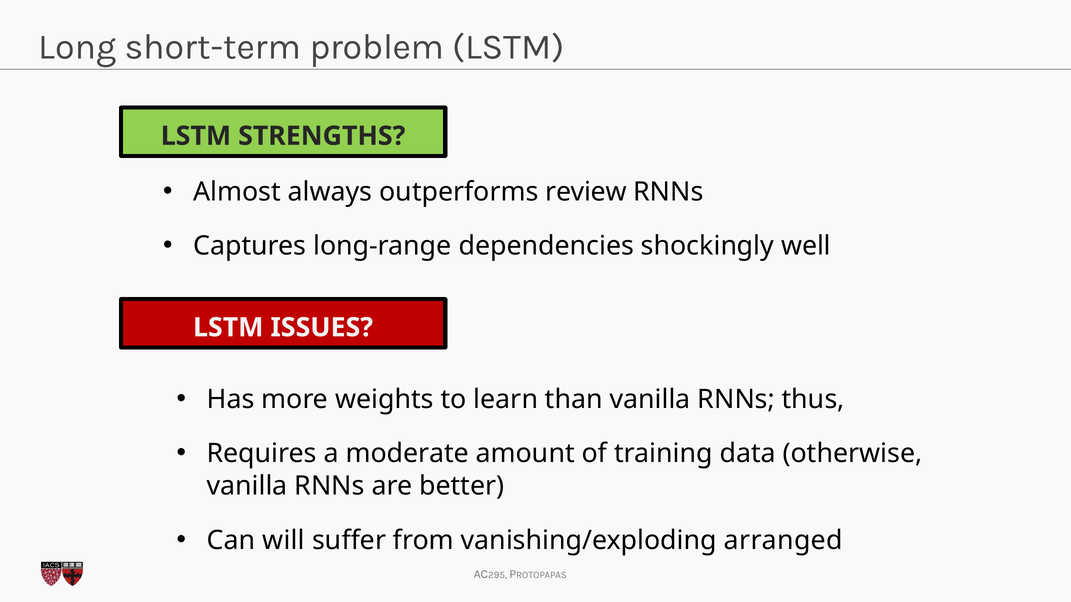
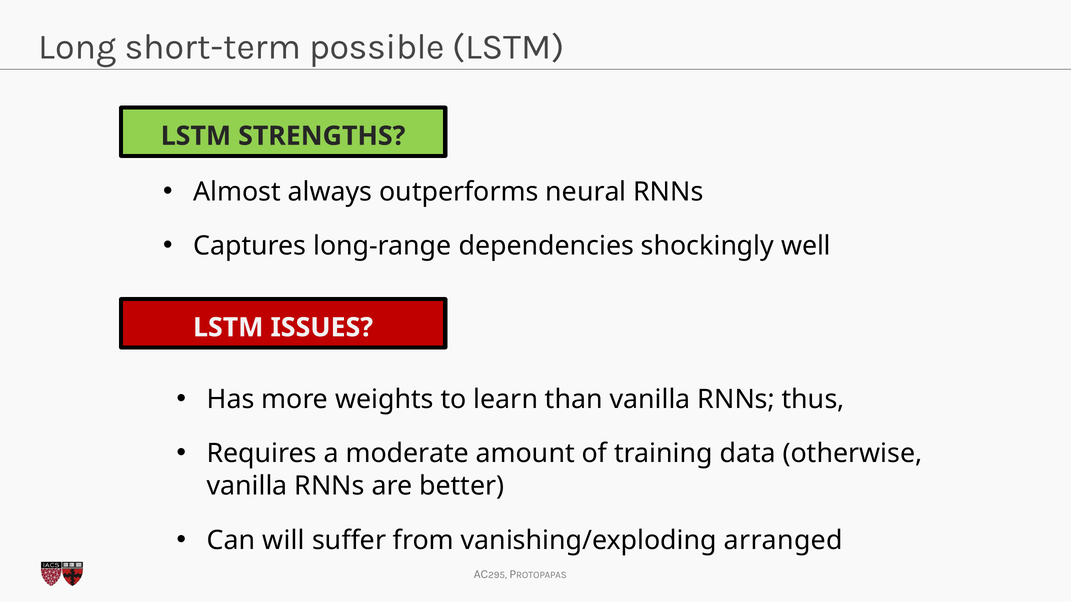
problem: problem -> possible (377, 47)
review: review -> neural (586, 192)
